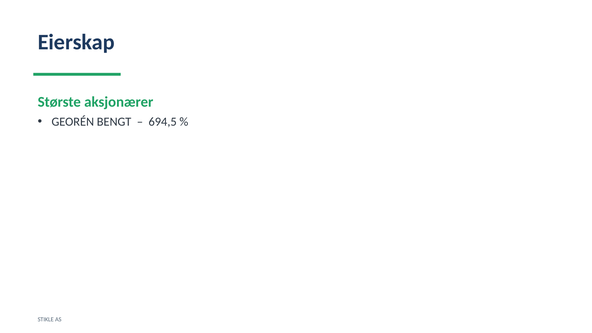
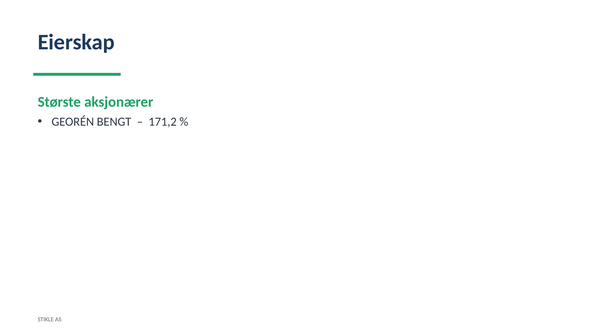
694,5: 694,5 -> 171,2 (163, 122)
